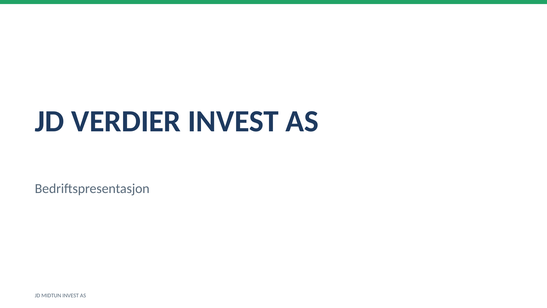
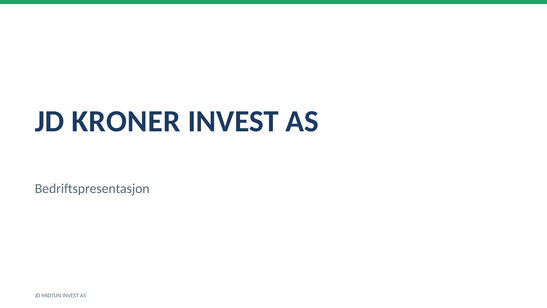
VERDIER: VERDIER -> KRONER (126, 121)
